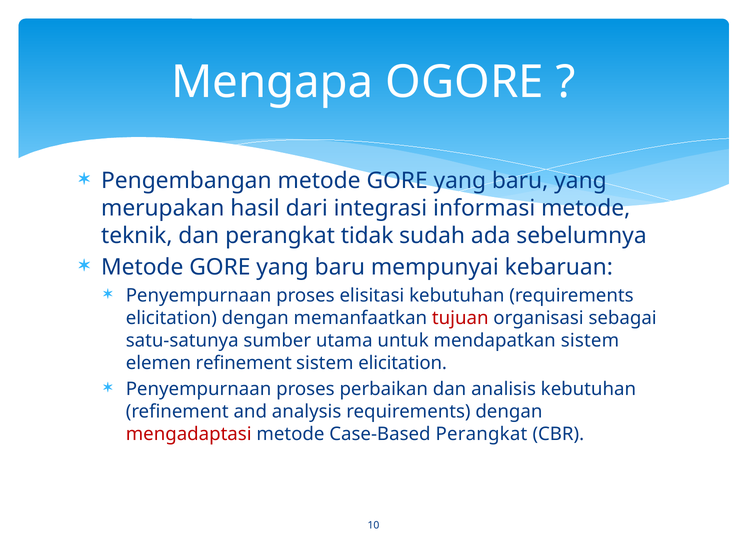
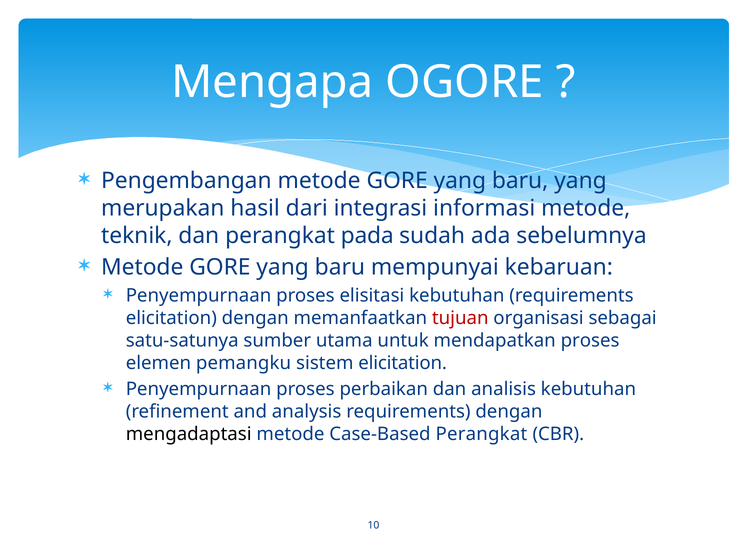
tidak: tidak -> pada (367, 236)
mendapatkan sistem: sistem -> proses (590, 341)
elemen refinement: refinement -> pemangku (244, 363)
mengadaptasi colour: red -> black (189, 434)
